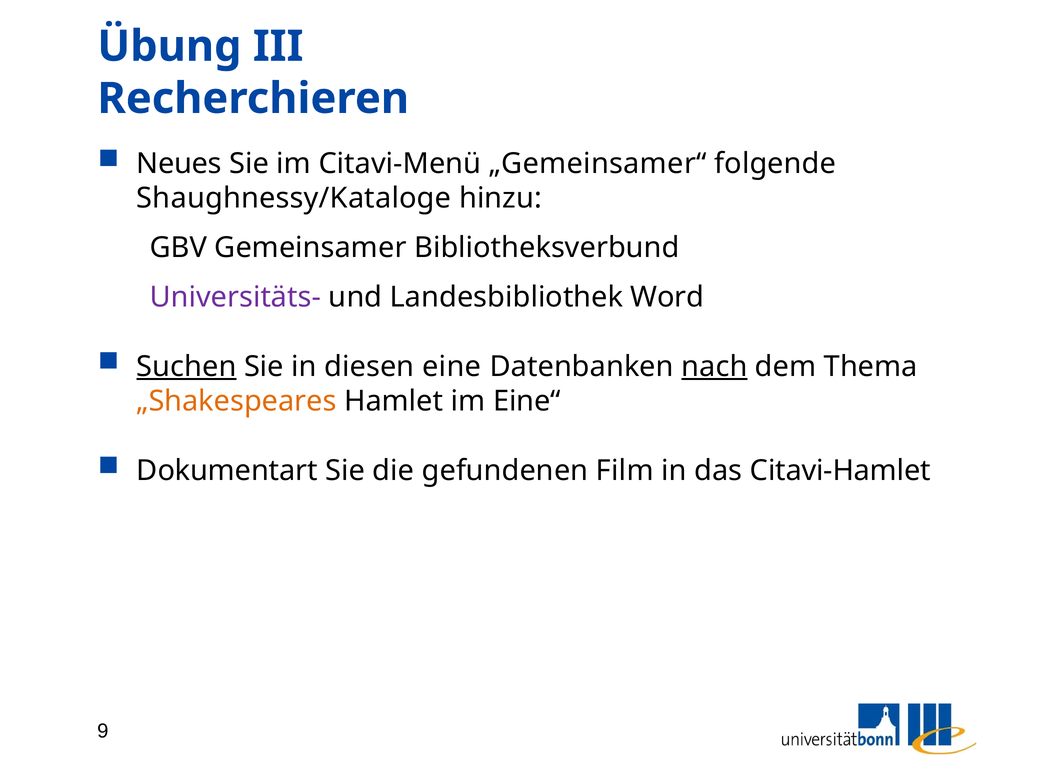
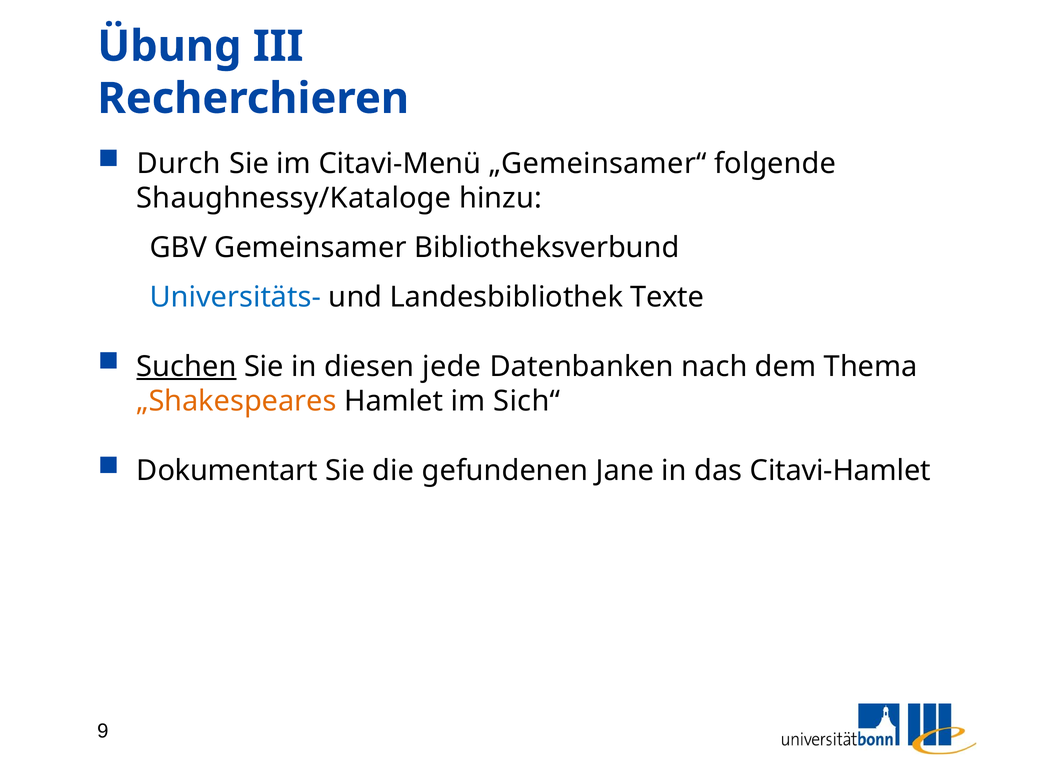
Neues: Neues -> Durch (179, 164)
Universitäts- colour: purple -> blue (235, 297)
Word: Word -> Texte (667, 297)
eine: eine -> jede (452, 367)
nach underline: present -> none (714, 367)
Eine“: Eine“ -> Sich“ (527, 401)
Film: Film -> Jane (625, 471)
